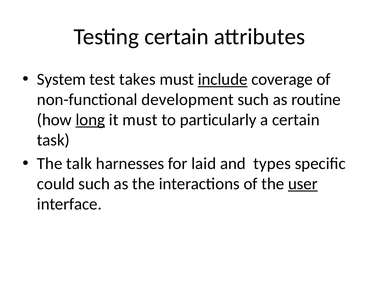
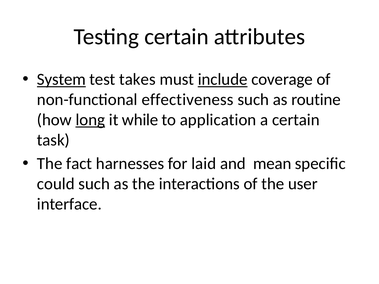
System underline: none -> present (61, 80)
development: development -> effectiveness (188, 100)
it must: must -> while (140, 120)
particularly: particularly -> application (218, 120)
talk: talk -> fact (79, 164)
types: types -> mean (272, 164)
user underline: present -> none (303, 184)
